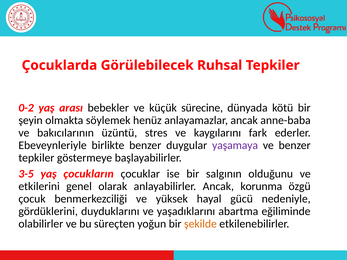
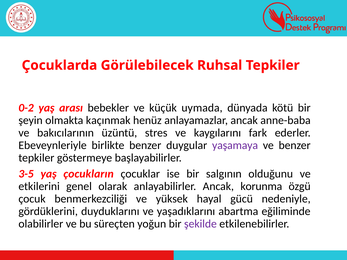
sürecine: sürecine -> uymada (202, 108)
söylemek: söylemek -> kaçınmak (108, 120)
şekilde colour: orange -> purple (200, 224)
